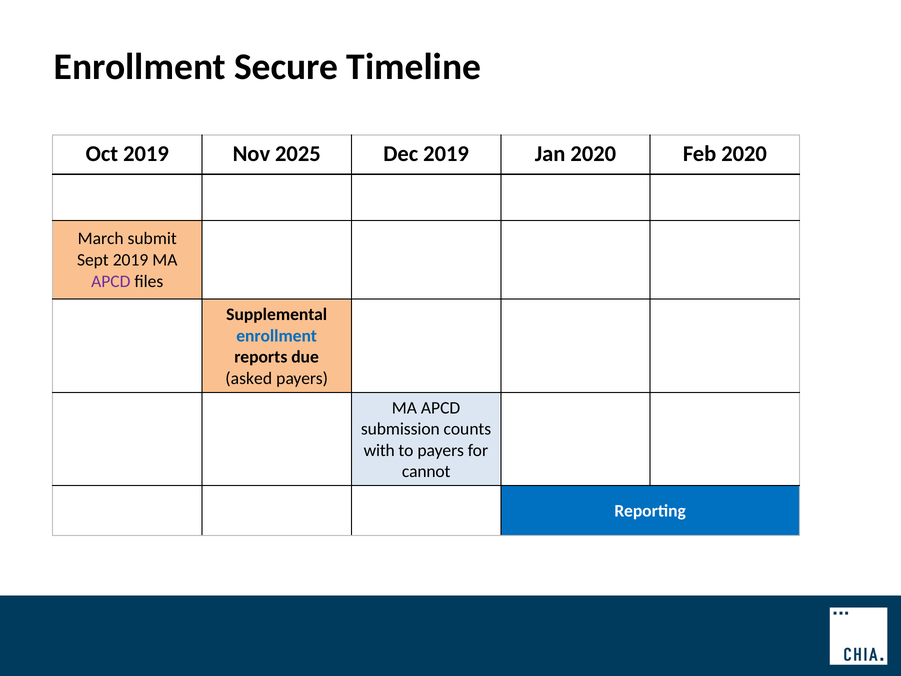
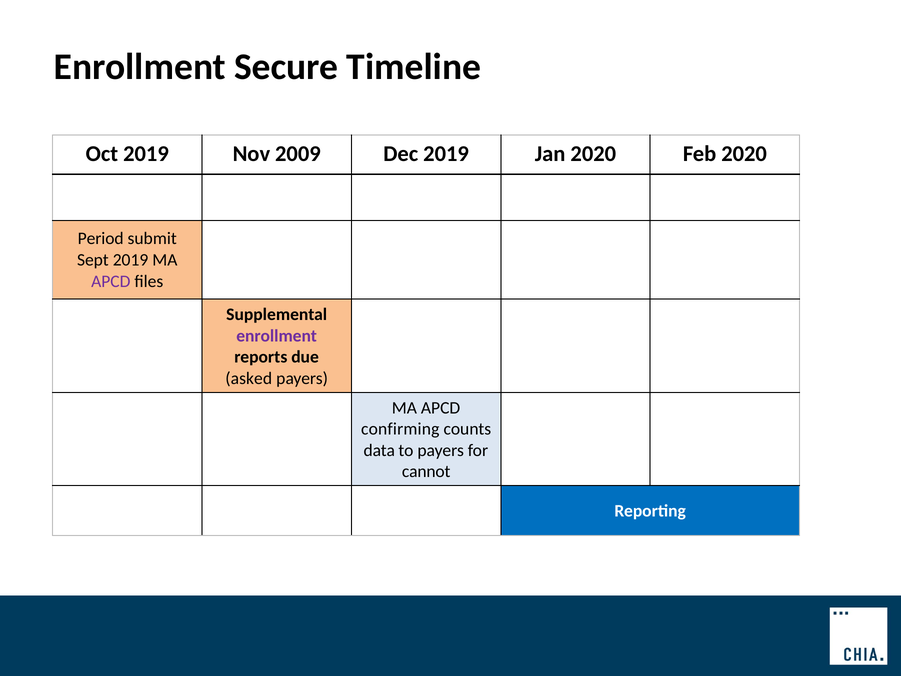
2025: 2025 -> 2009 (298, 154)
March: March -> Period (101, 239)
enrollment colour: blue -> purple (277, 336)
submission: submission -> confirming (400, 429)
with: with -> data (379, 450)
